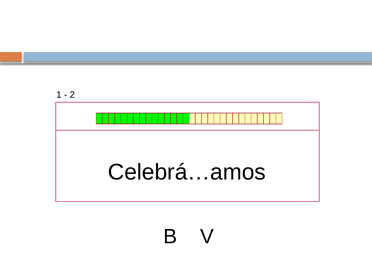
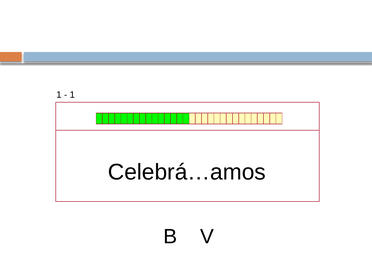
2: 2 -> 1 (72, 95)
